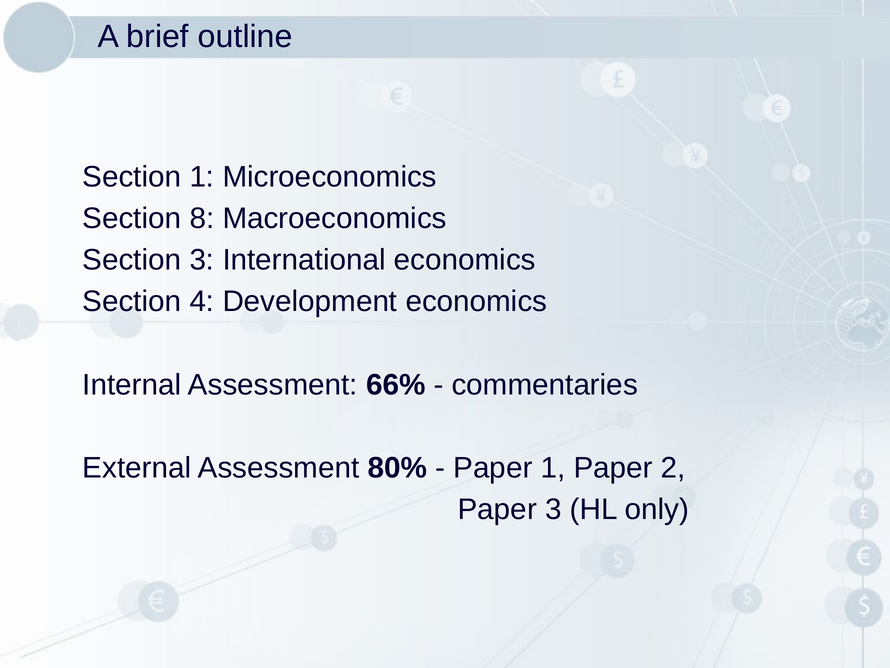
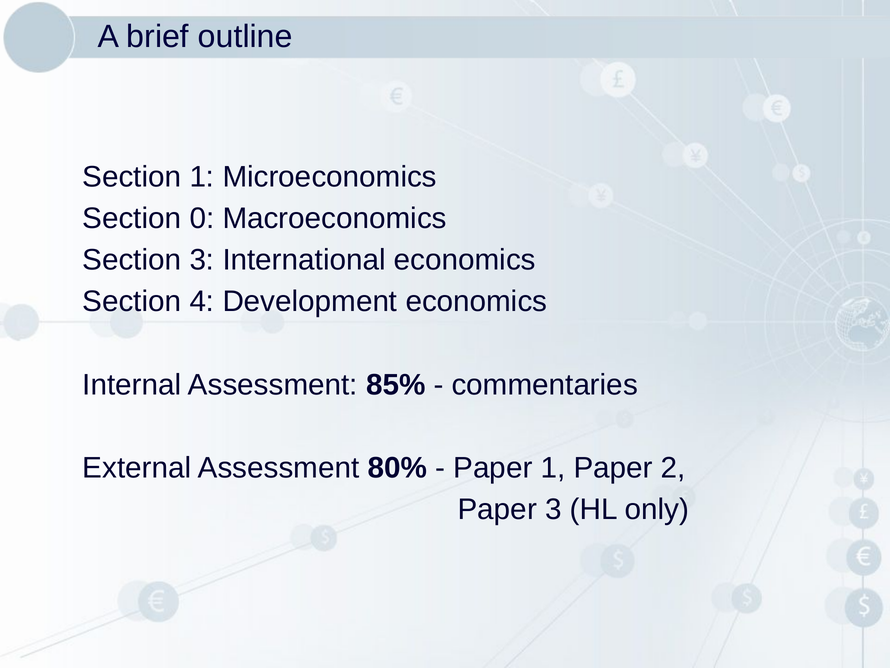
8: 8 -> 0 (202, 218)
66%: 66% -> 85% (396, 384)
